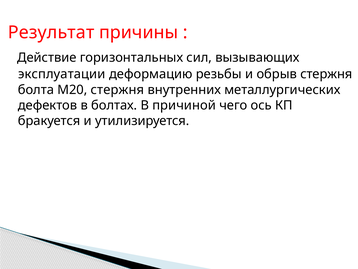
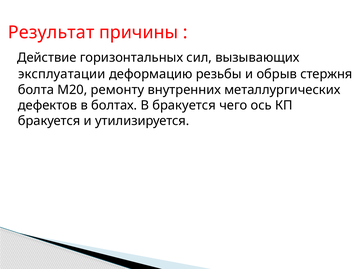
М20 стержня: стержня -> ремонту (117, 90)
В причиной: причиной -> бракуется (184, 105)
